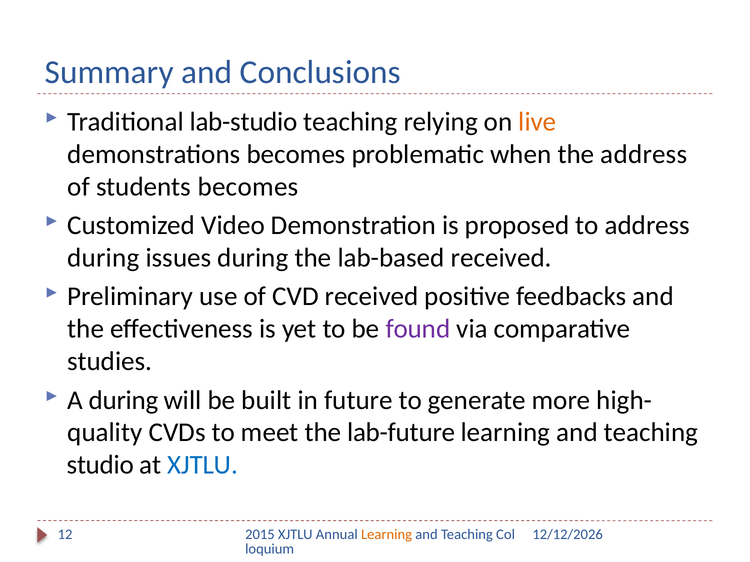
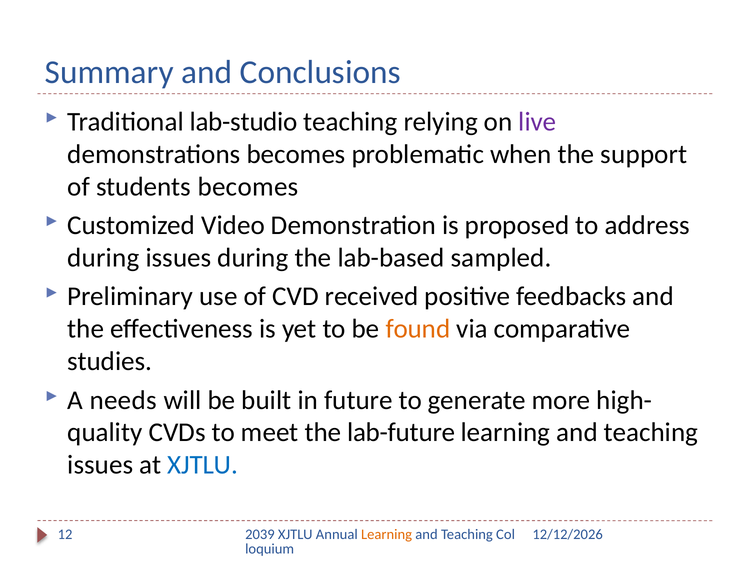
live colour: orange -> purple (537, 122)
the address: address -> support (644, 154)
lab-based received: received -> sampled (501, 258)
found colour: purple -> orange (418, 329)
A during: during -> needs (123, 400)
studio: studio -> issues (100, 465)
2015: 2015 -> 2039 (260, 535)
